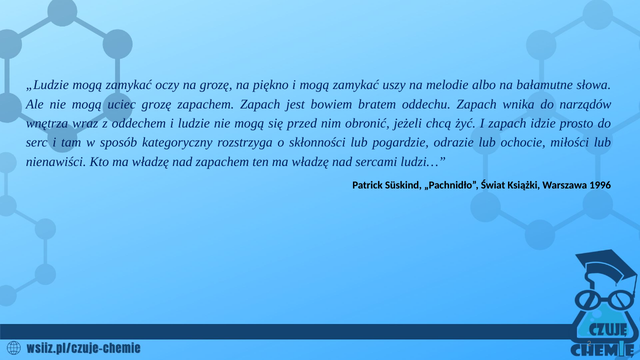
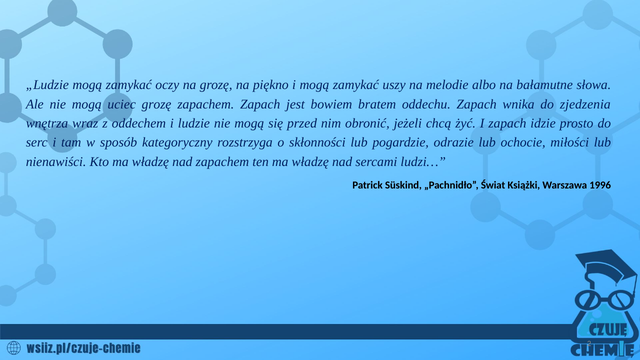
narządów: narządów -> zjedzenia (585, 104)
